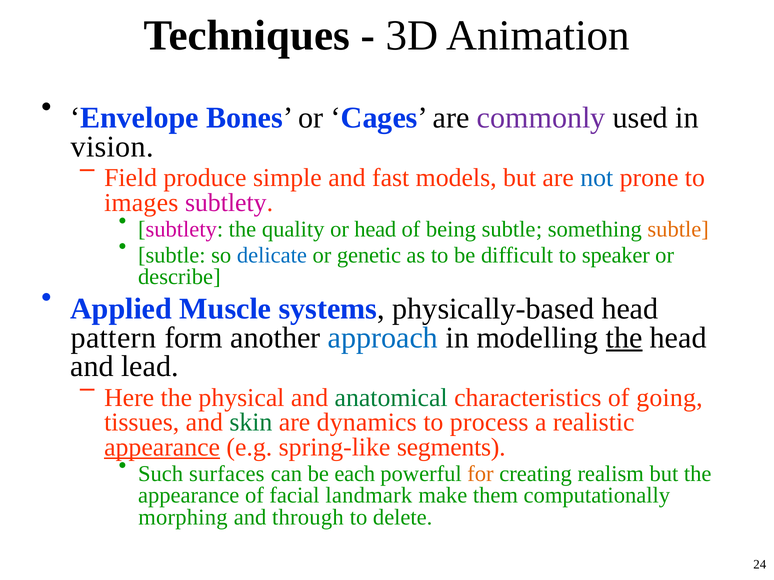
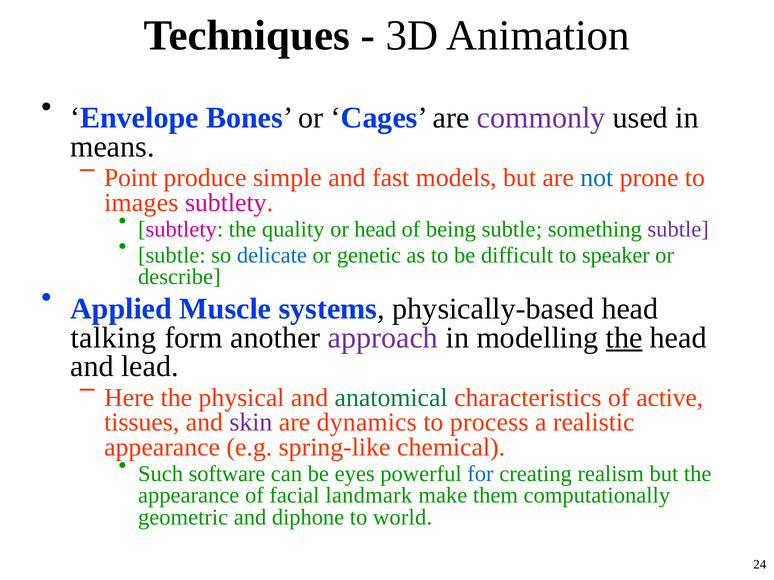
vision: vision -> means (112, 147)
Field: Field -> Point (131, 178)
subtle colour: orange -> purple (678, 230)
pattern: pattern -> talking (114, 338)
approach colour: blue -> purple (383, 338)
going: going -> active (670, 398)
skin colour: green -> purple (251, 423)
appearance underline: present -> none (162, 447)
segments: segments -> chemical (451, 447)
surfaces: surfaces -> software (227, 474)
each: each -> eyes (355, 474)
for colour: orange -> blue (481, 474)
morphing: morphing -> geometric (183, 518)
through: through -> diphone (308, 518)
delete: delete -> world (403, 518)
